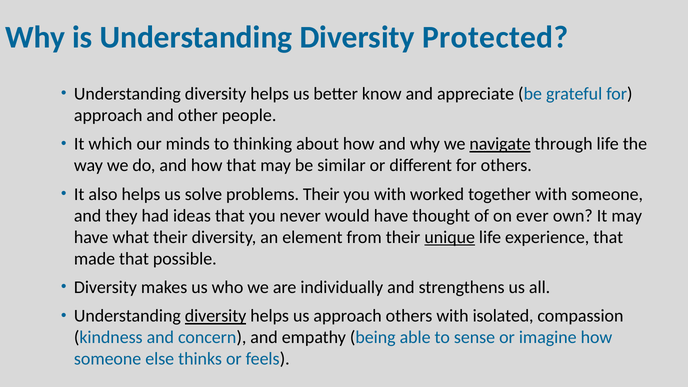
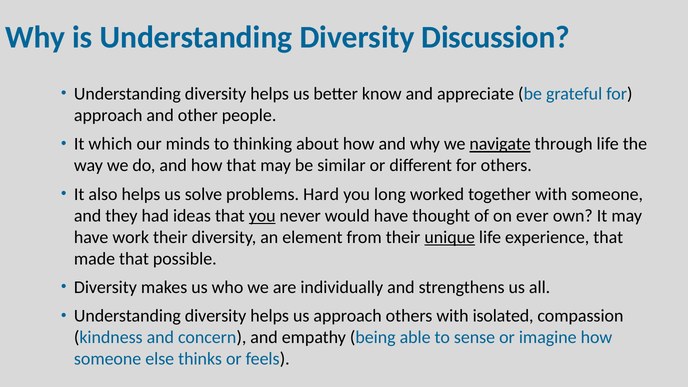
Protected: Protected -> Discussion (496, 37)
problems Their: Their -> Hard (321, 194)
you with: with -> long (390, 194)
you underline: none -> present (262, 216)
what: what -> work (131, 237)
diversity underline: present -> none (216, 316)
